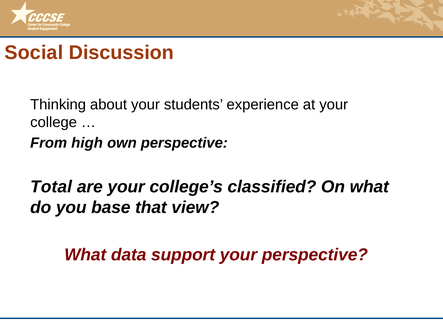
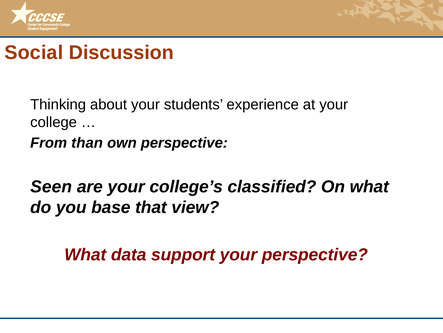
high: high -> than (87, 143)
Total: Total -> Seen (51, 186)
